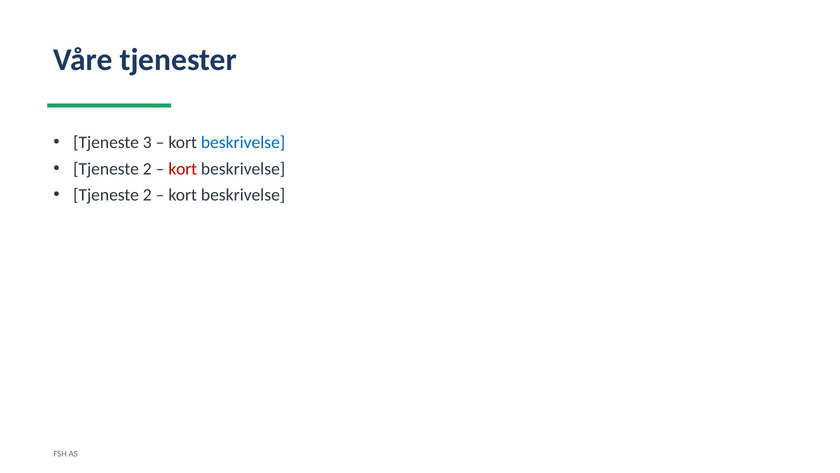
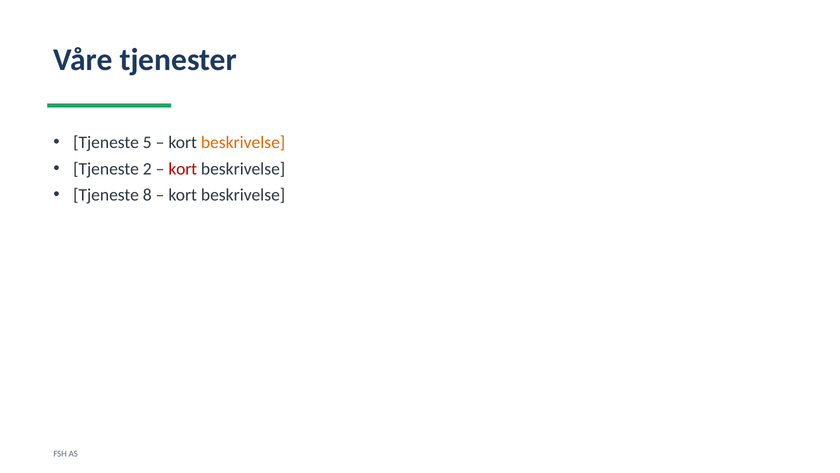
3: 3 -> 5 (147, 142)
beskrivelse colour: blue -> orange (243, 142)
2: 2 -> 8 (147, 195)
